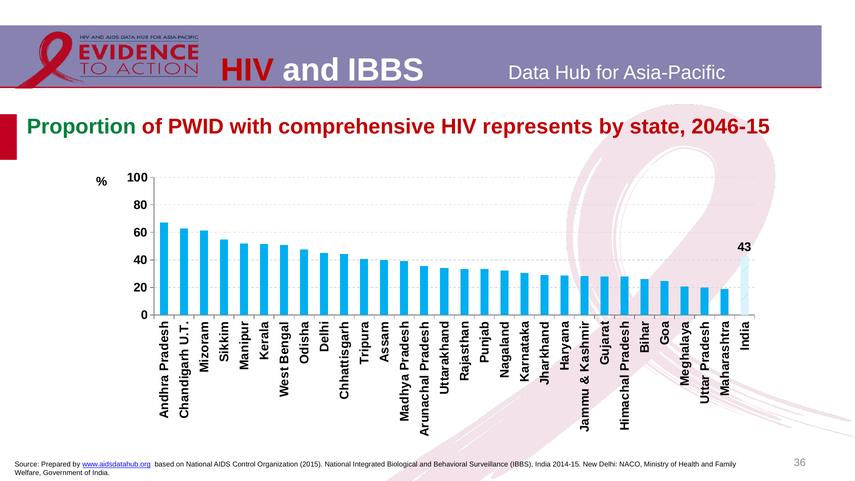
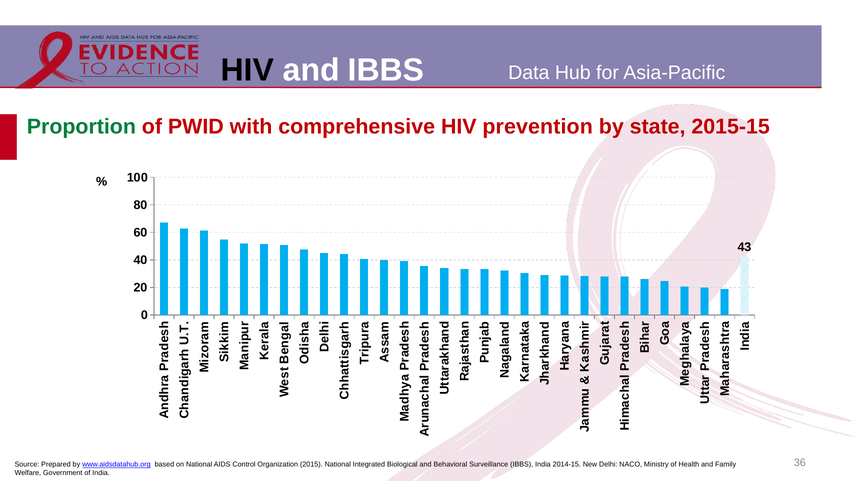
HIV colour: red -> black (247, 70)
represents: represents -> prevention (538, 127)
2046-15: 2046-15 -> 2015-15 (731, 127)
